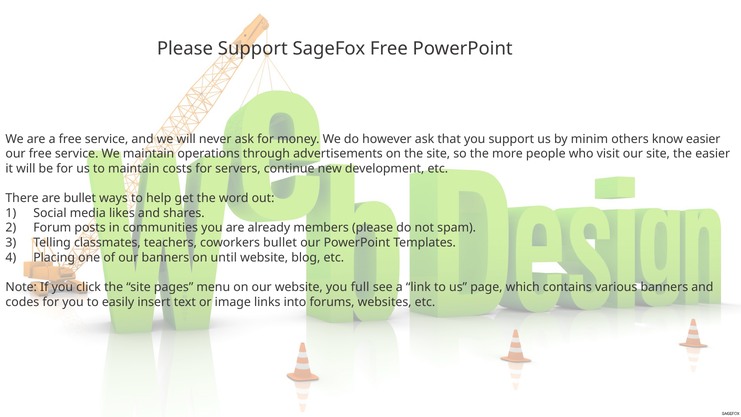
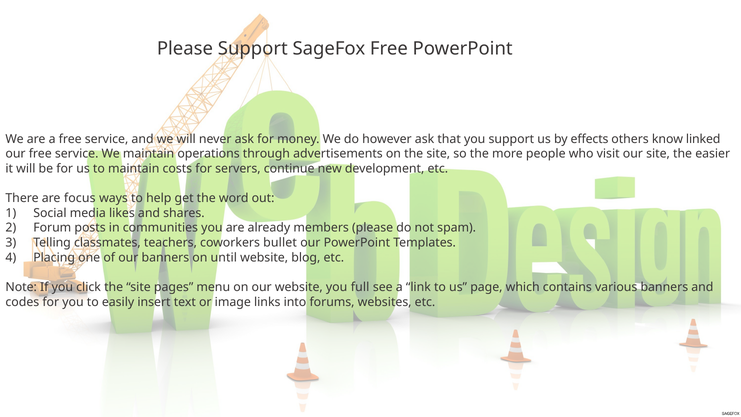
minim: minim -> effects (590, 139)
know easier: easier -> linked (703, 139)
are bullet: bullet -> focus (80, 198)
